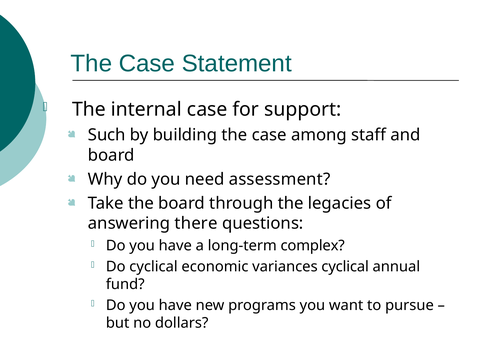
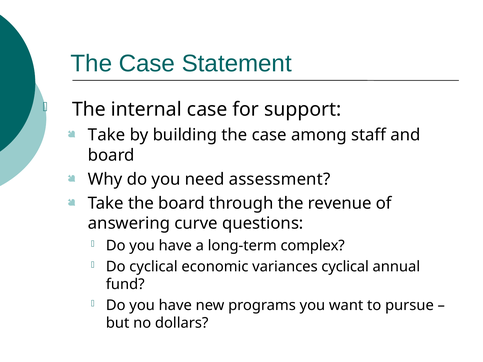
Such: Such -> Take (107, 135)
legacies: legacies -> revenue (340, 204)
there: there -> curve (196, 224)
